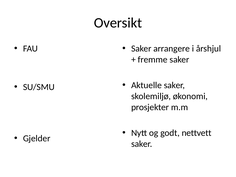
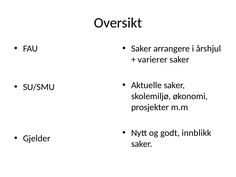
fremme: fremme -> varierer (153, 60)
nettvett: nettvett -> innblikk (196, 133)
